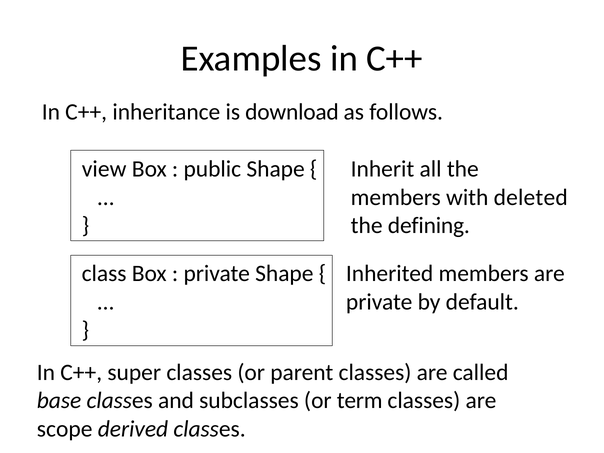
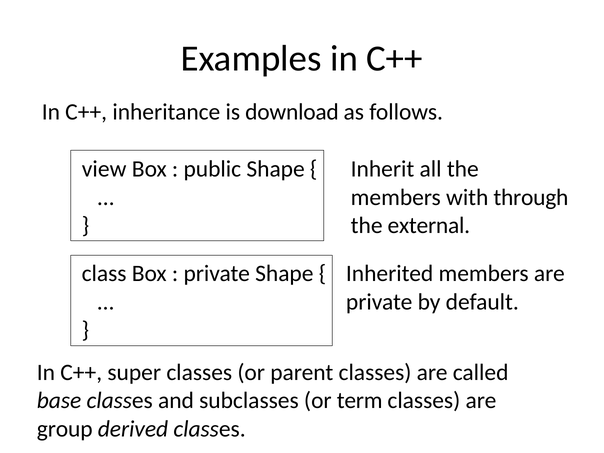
deleted: deleted -> through (531, 197)
defining: defining -> external (429, 226)
scope: scope -> group (65, 429)
